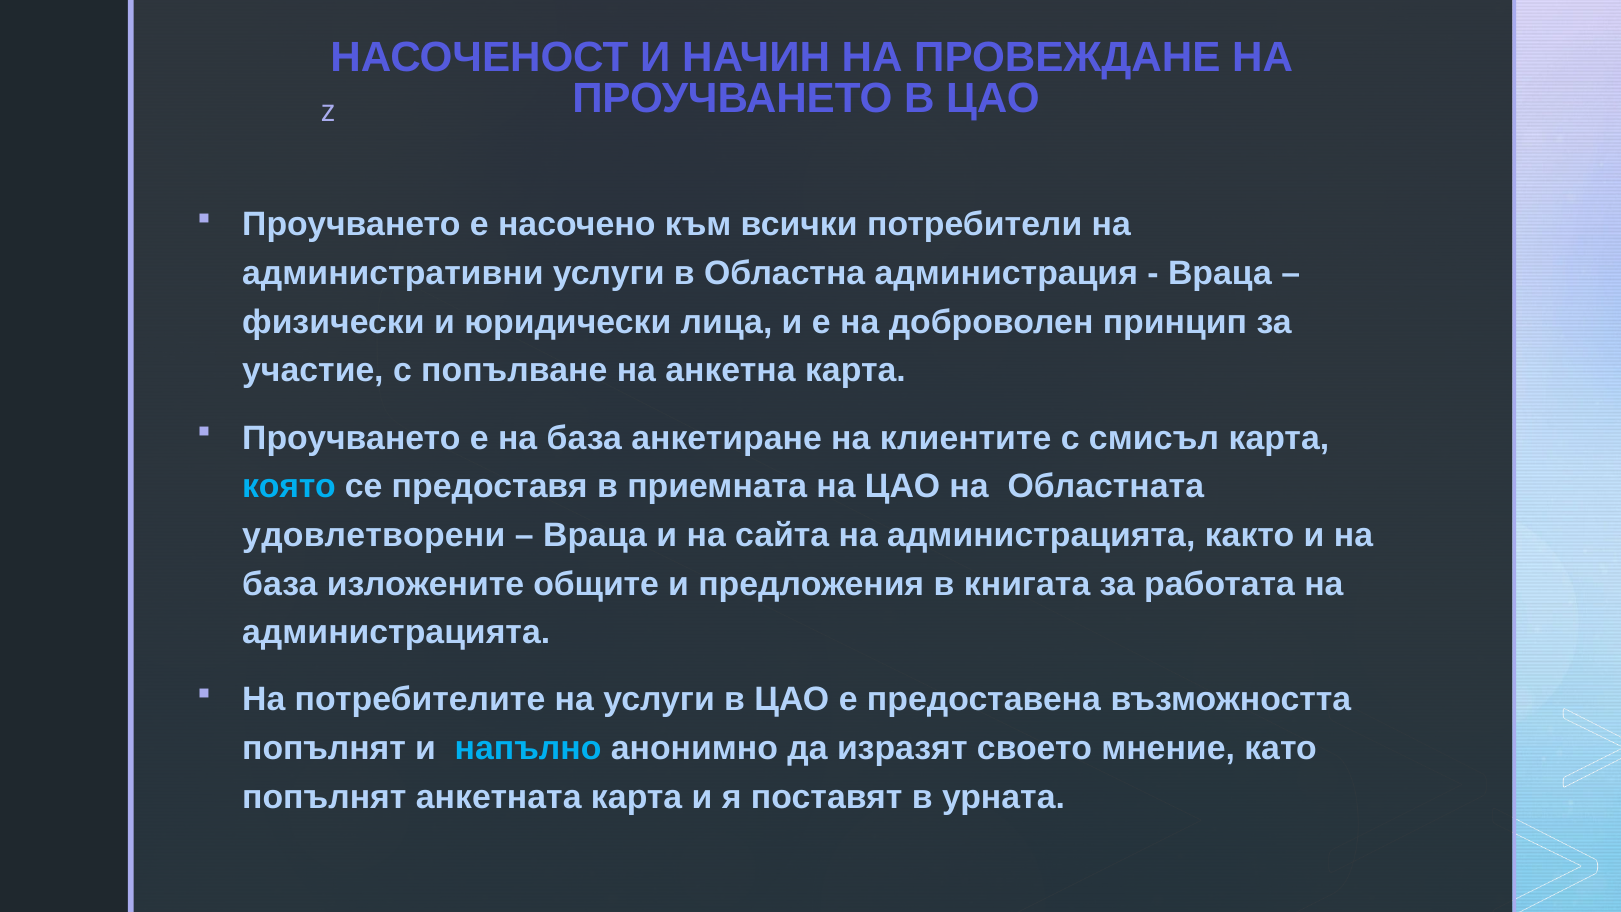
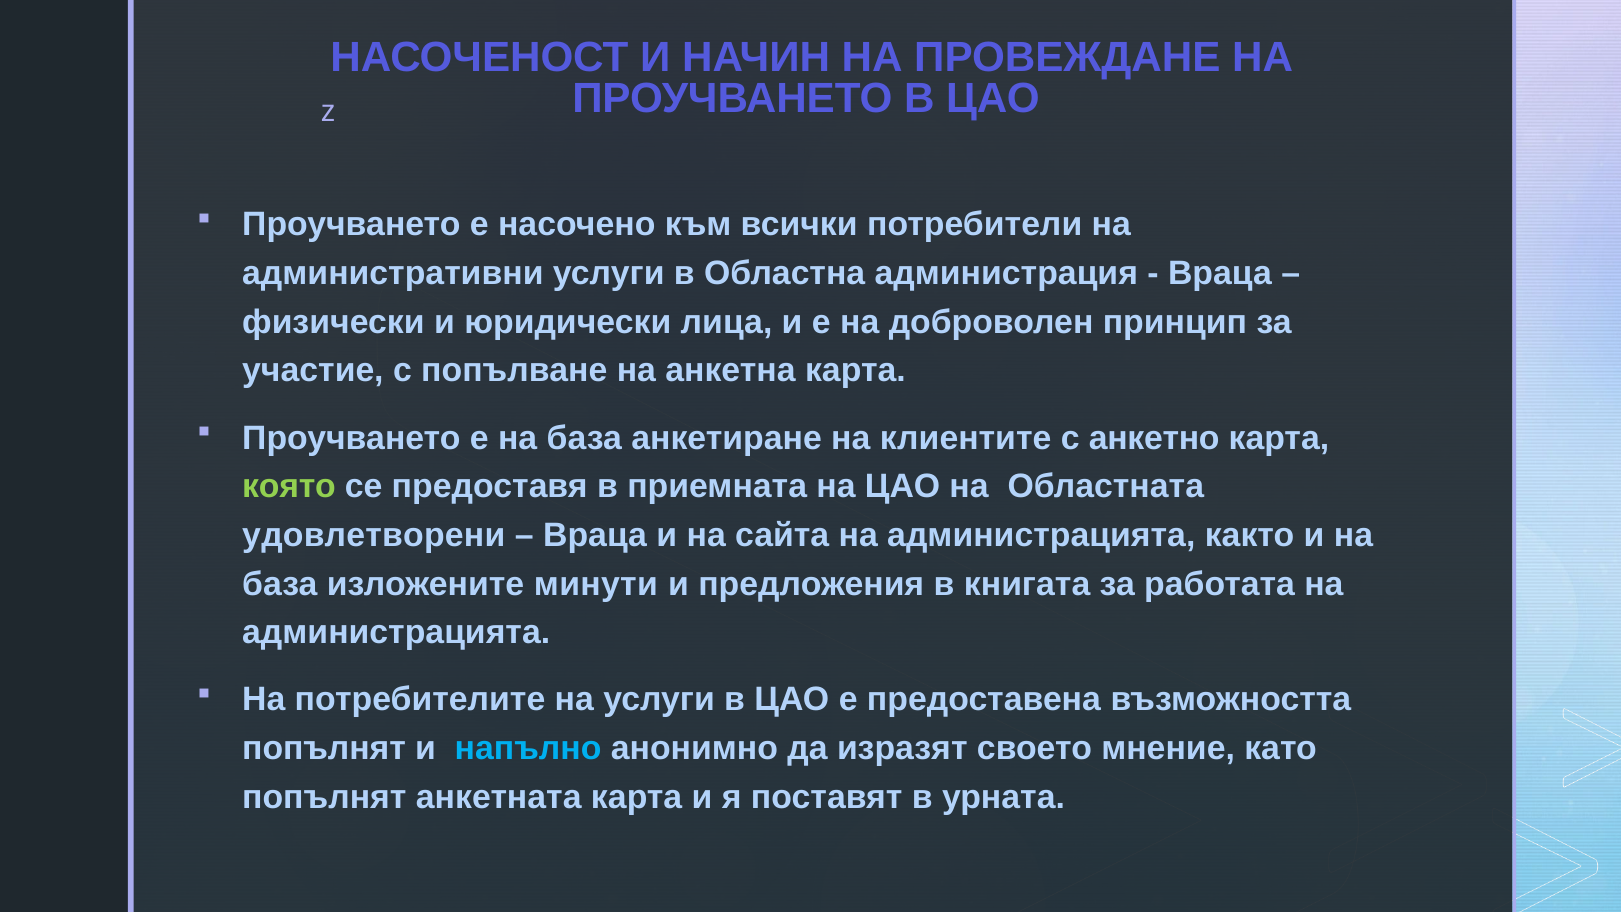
смисъл: смисъл -> анкетно (1154, 438)
която colour: light blue -> light green (289, 486)
общите: общите -> минути (596, 584)
